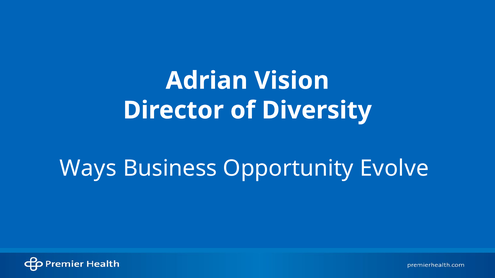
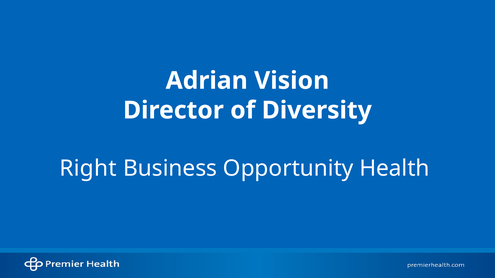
Ways: Ways -> Right (88, 169)
Evolve: Evolve -> Health (395, 169)
